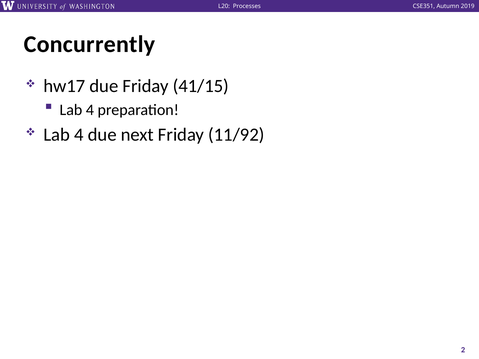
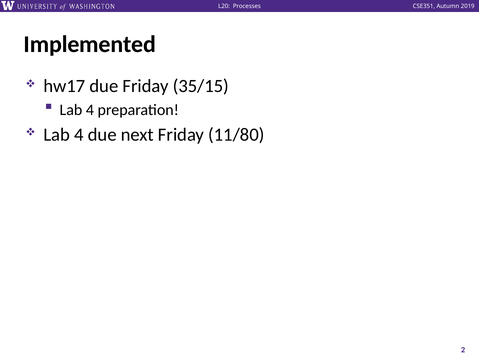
Concurrently: Concurrently -> Implemented (90, 44)
41/15: 41/15 -> 35/15 (201, 86)
11/92: 11/92 -> 11/80 (236, 135)
